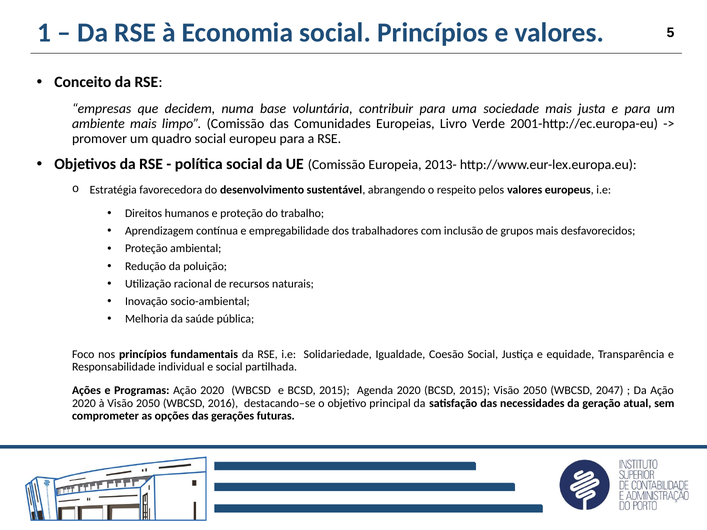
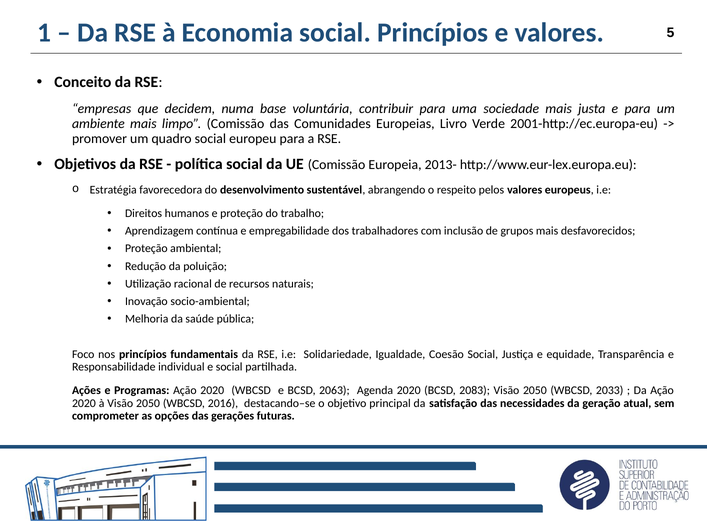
e BCSD 2015: 2015 -> 2063 (334, 391)
2020 BCSD 2015: 2015 -> 2083 (475, 391)
2047: 2047 -> 2033 (610, 391)
